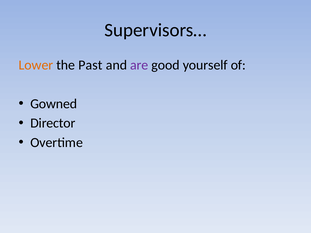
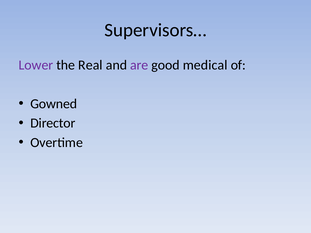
Lower colour: orange -> purple (36, 65)
Past: Past -> Real (90, 65)
yourself: yourself -> medical (205, 65)
